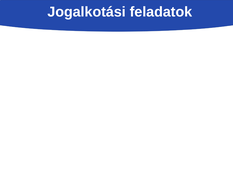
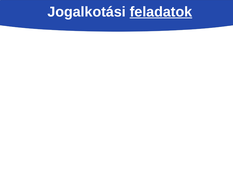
feladatok underline: none -> present (161, 12)
